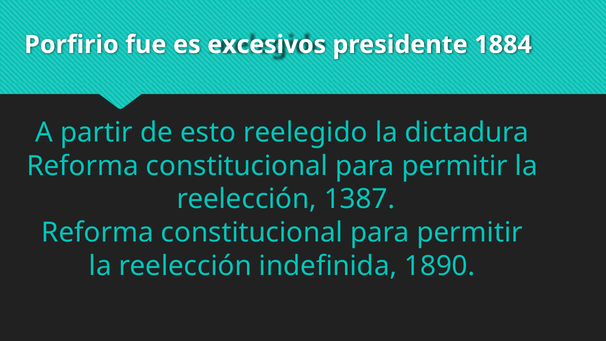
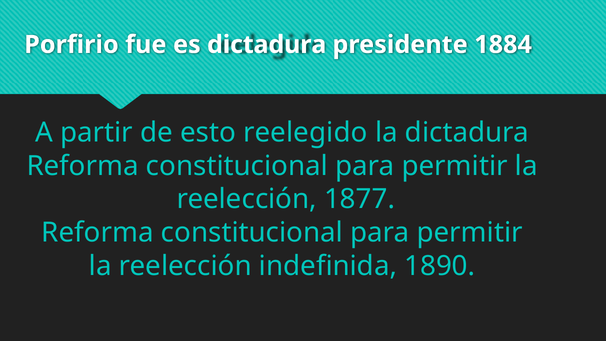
es excesivos: excesivos -> dictadura (267, 45)
1387: 1387 -> 1877 (360, 199)
